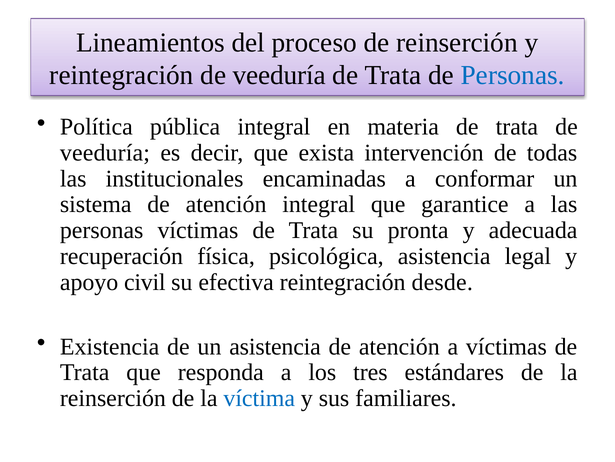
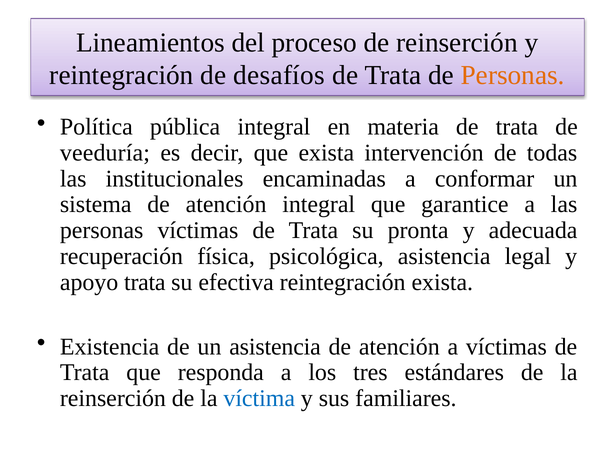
reintegración de veeduría: veeduría -> desafíos (279, 75)
Personas colour: blue -> orange (513, 75)
apoyo civil: civil -> trata (145, 282)
reintegración desde: desde -> exista (442, 282)
